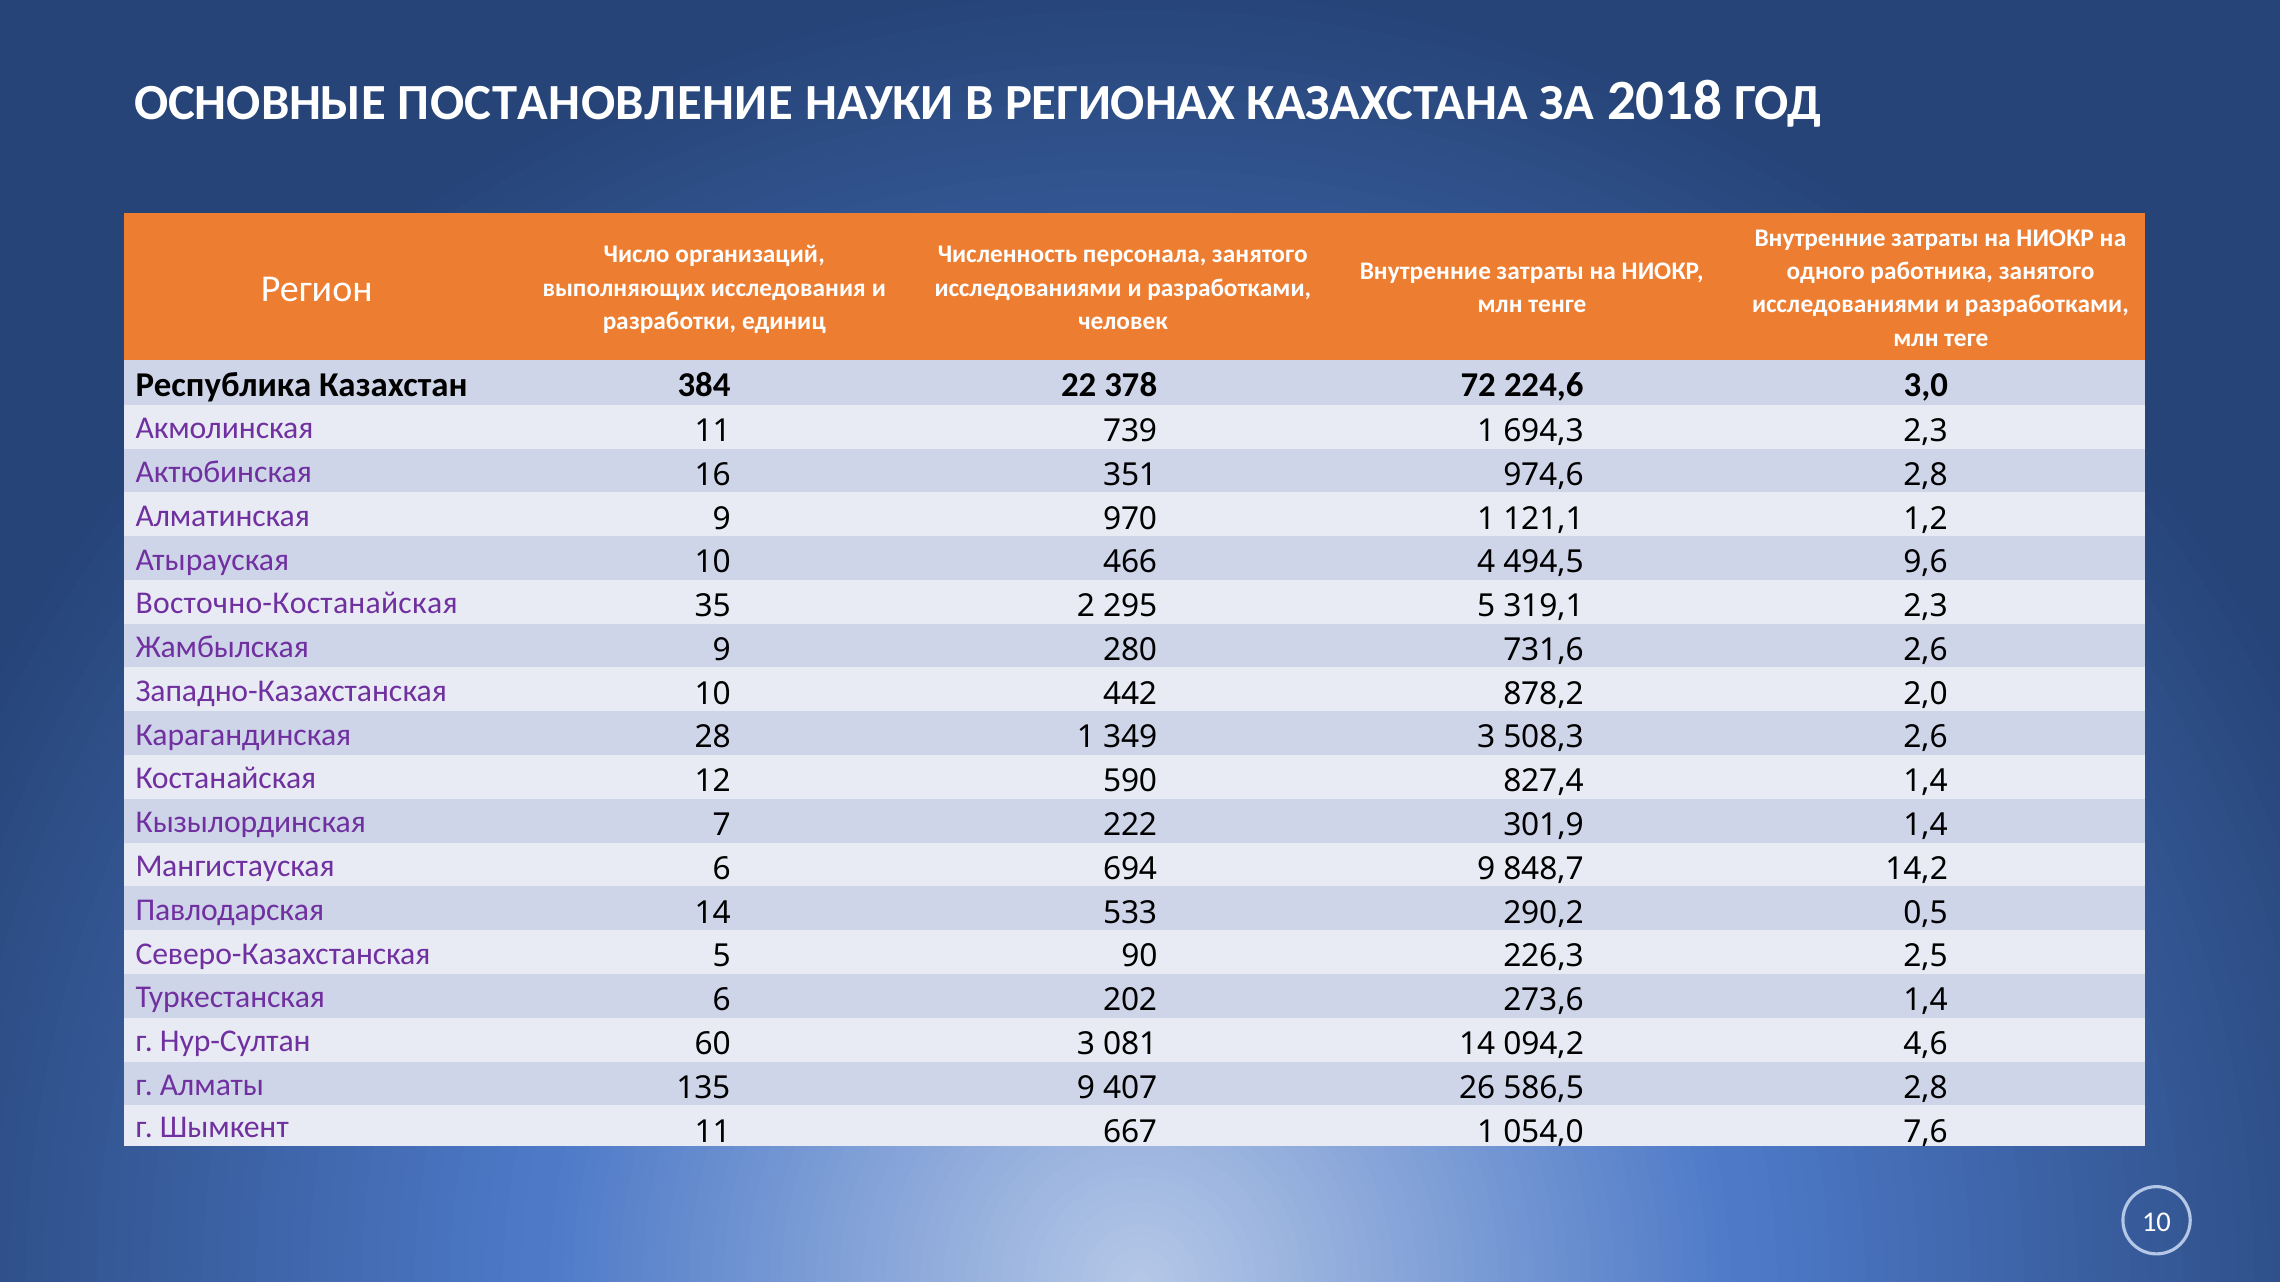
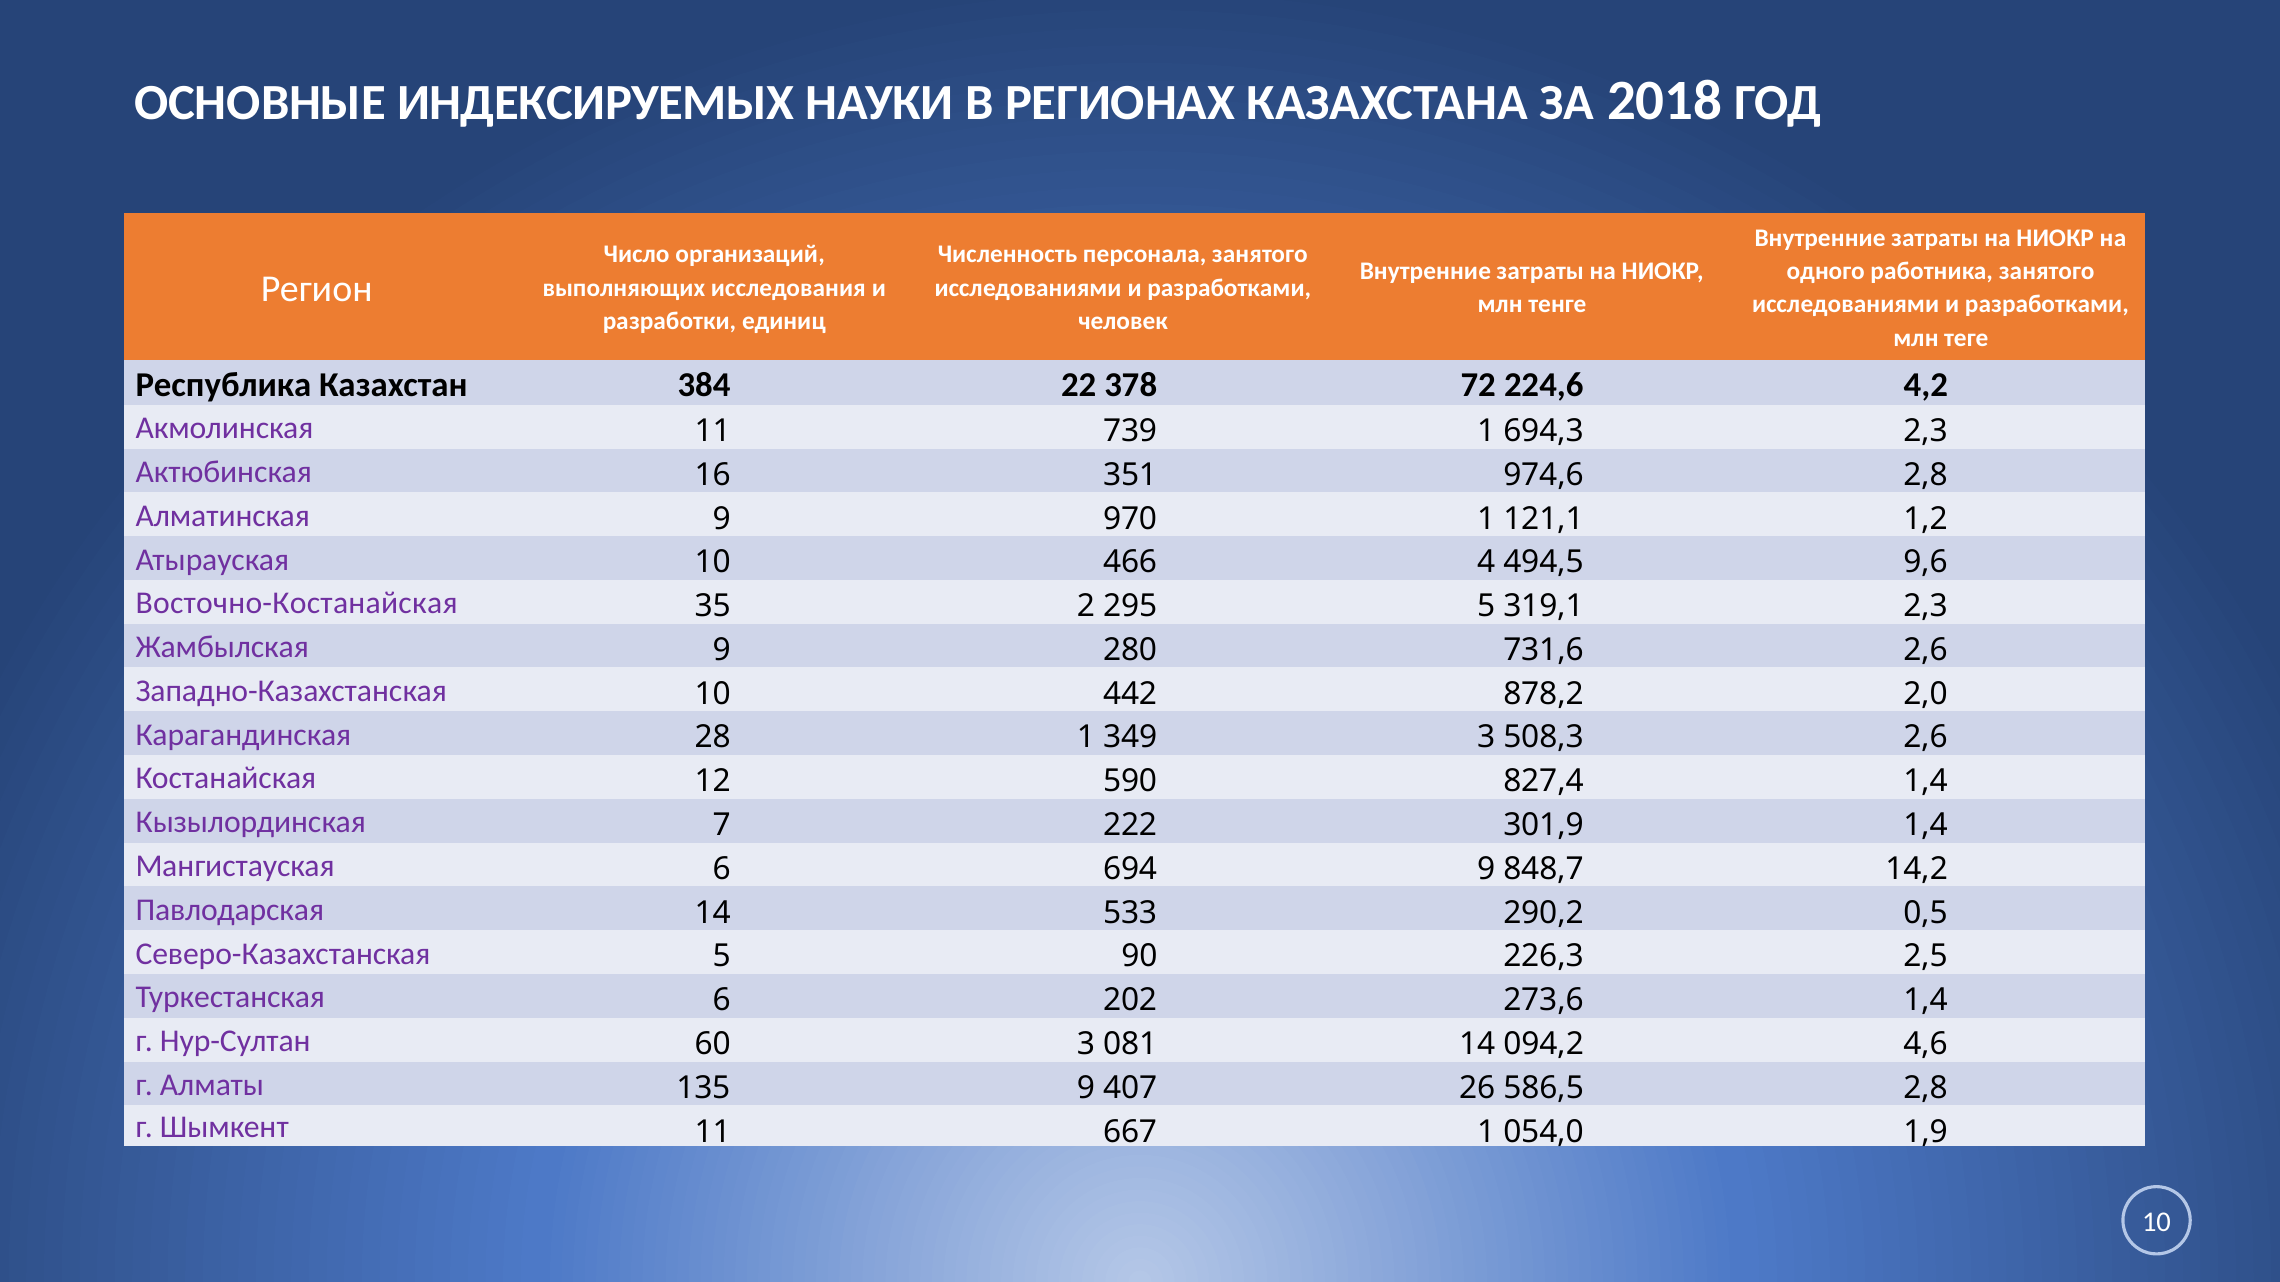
ПОСТАНОВЛЕНИЕ: ПОСТАНОВЛЕНИЕ -> ИНДЕКСИРУЕМЫХ (596, 103)
3,0: 3,0 -> 4,2 (1926, 385)
7,6: 7,6 -> 1,9 (1926, 1132)
